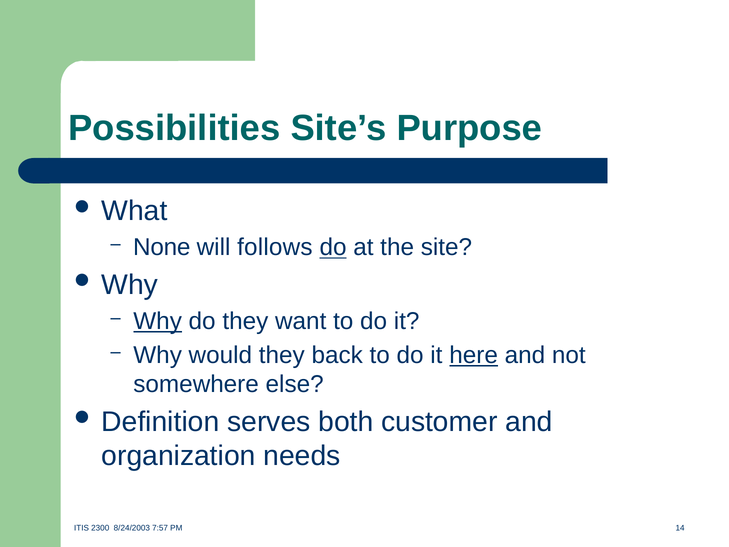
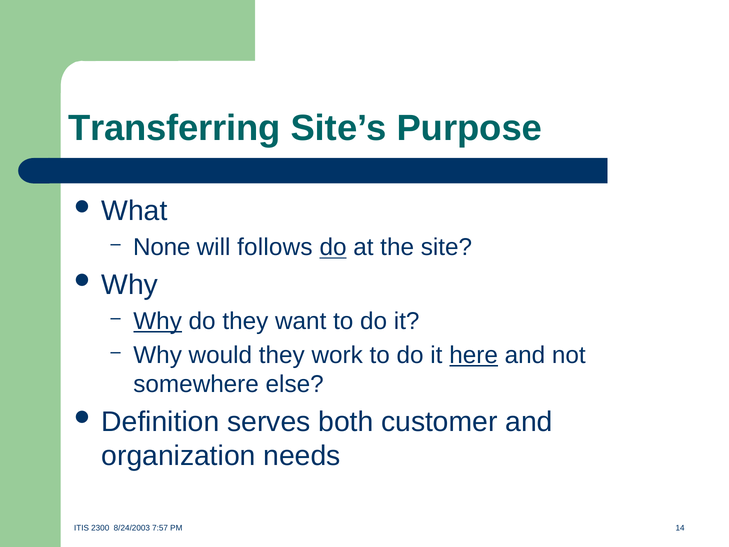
Possibilities: Possibilities -> Transferring (174, 128)
back: back -> work (337, 355)
